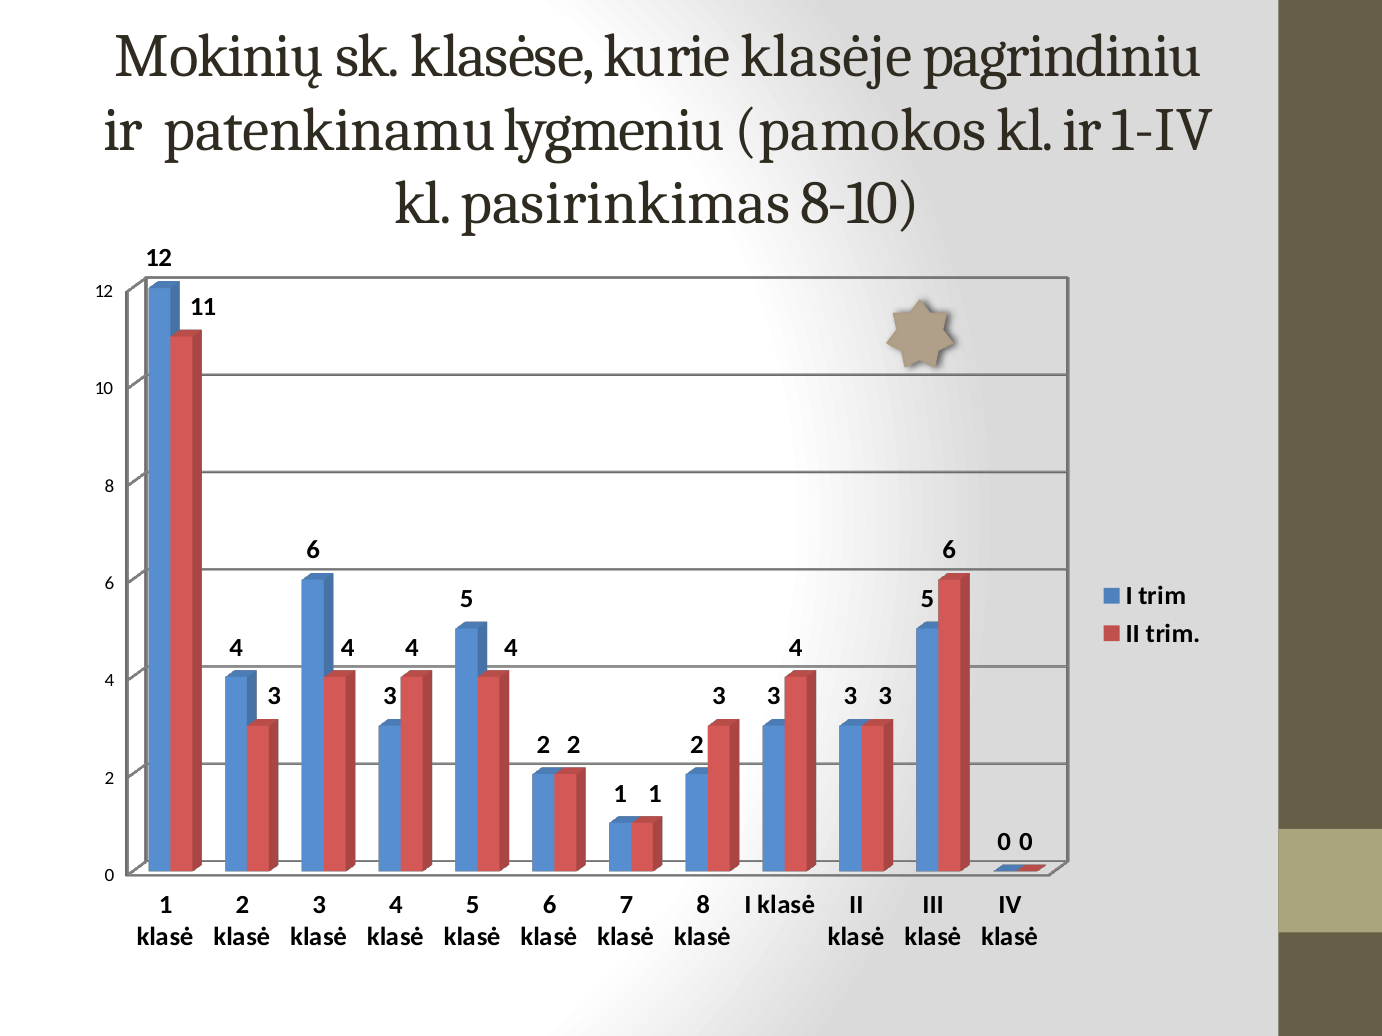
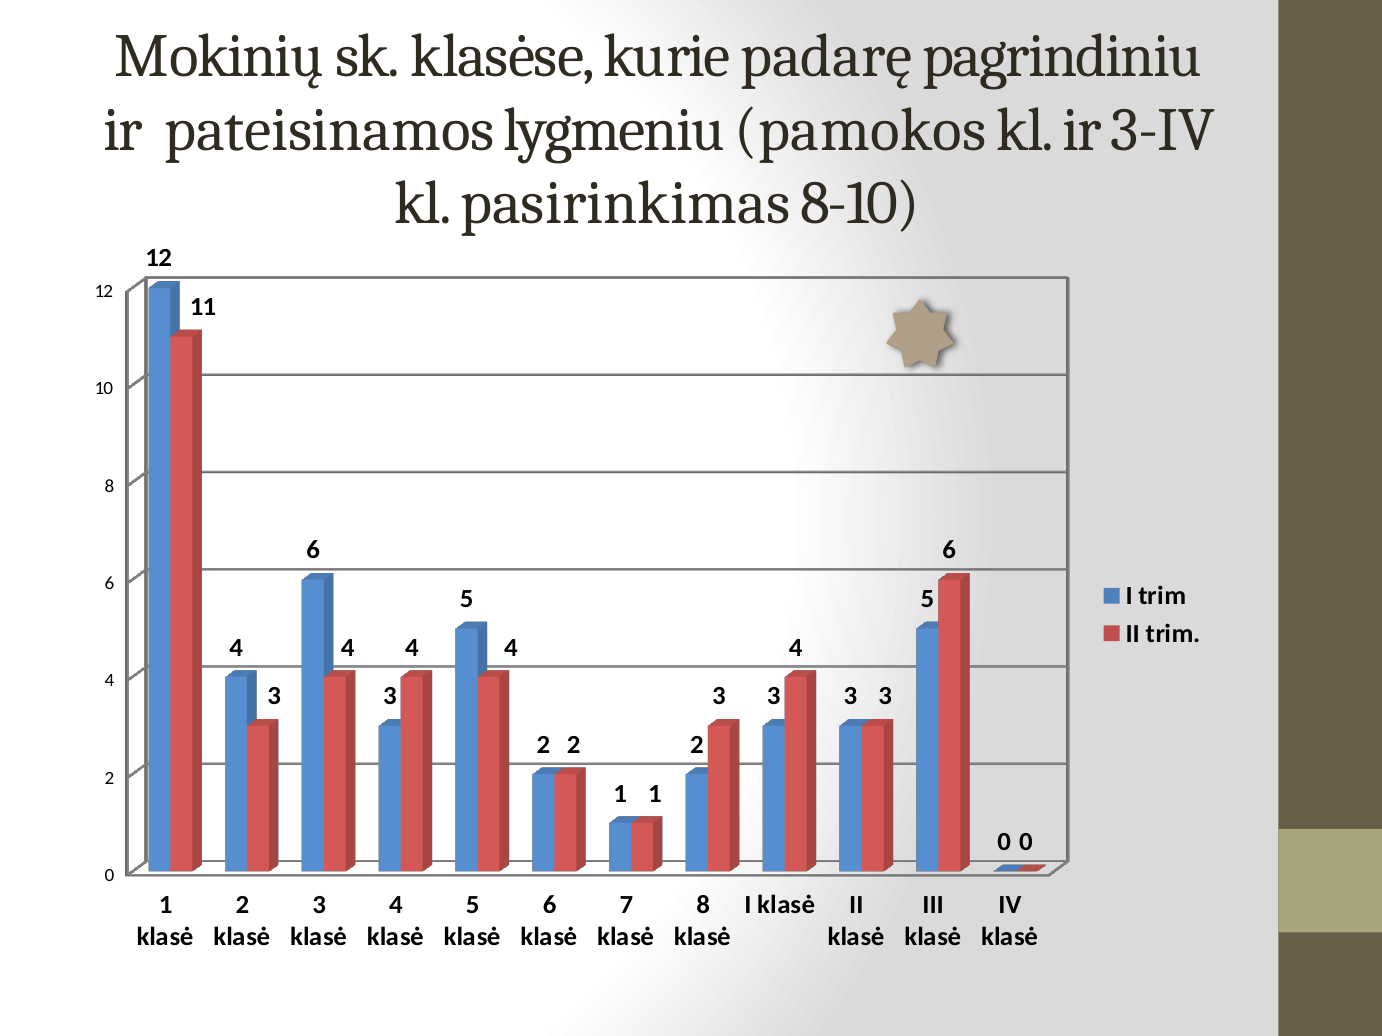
klasėje: klasėje -> padarę (826, 56)
patenkinamu: patenkinamu -> pateisinamos (329, 130)
1-IV: 1-IV -> 3-IV (1163, 130)
